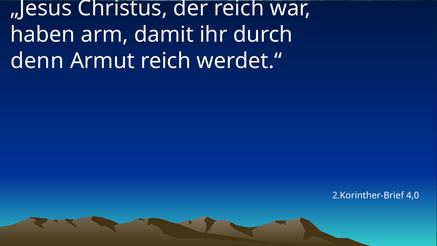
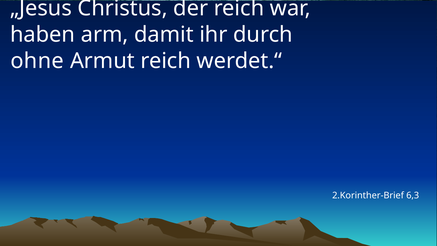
denn: denn -> ohne (37, 61)
4,0: 4,0 -> 6,3 (413, 195)
